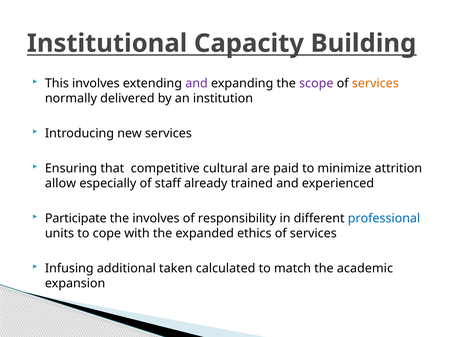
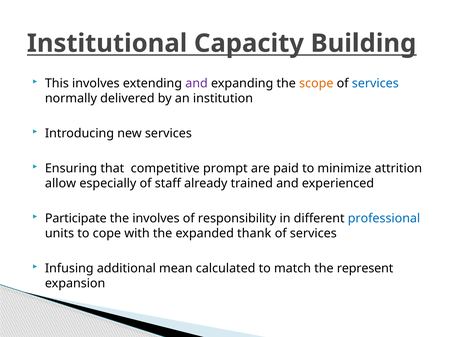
scope colour: purple -> orange (316, 84)
services colour: orange -> blue (375, 84)
cultural: cultural -> prompt (225, 169)
ethics: ethics -> thank (254, 234)
taken: taken -> mean (176, 269)
academic: academic -> represent (365, 269)
